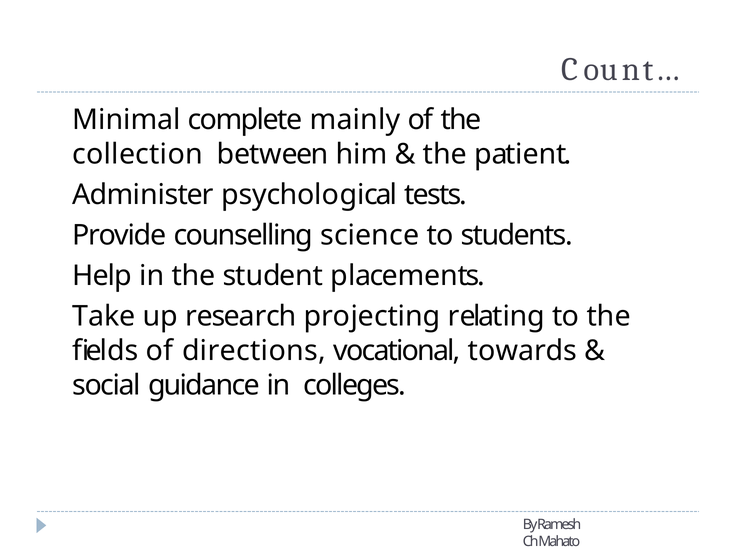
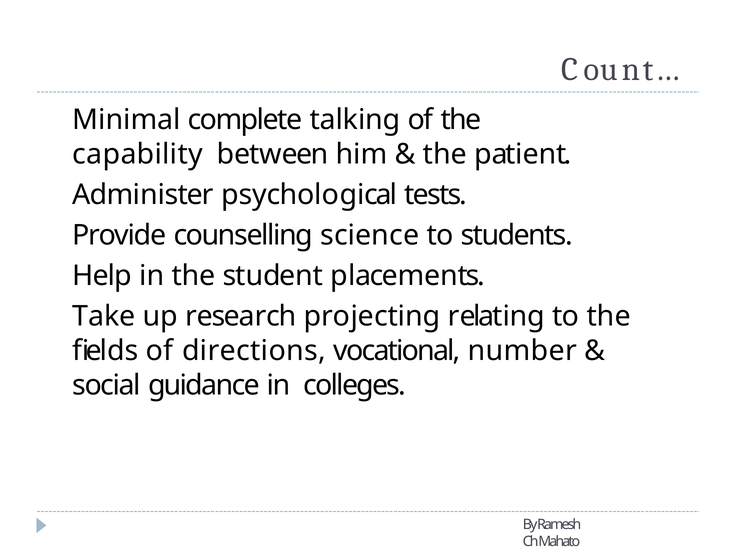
mainly: mainly -> talking (355, 120)
collection: collection -> capability (138, 154)
towards: towards -> number (522, 351)
